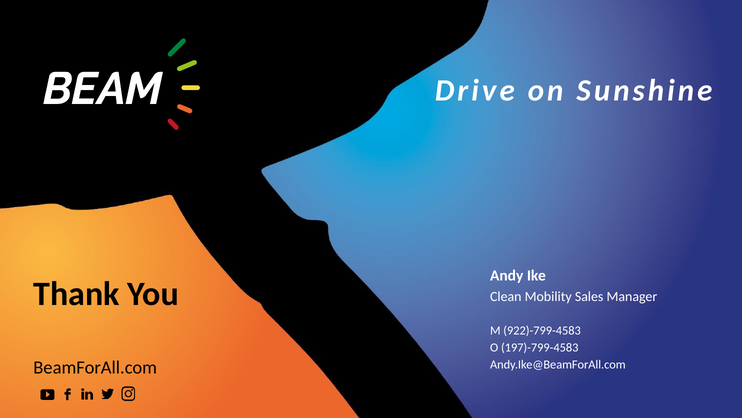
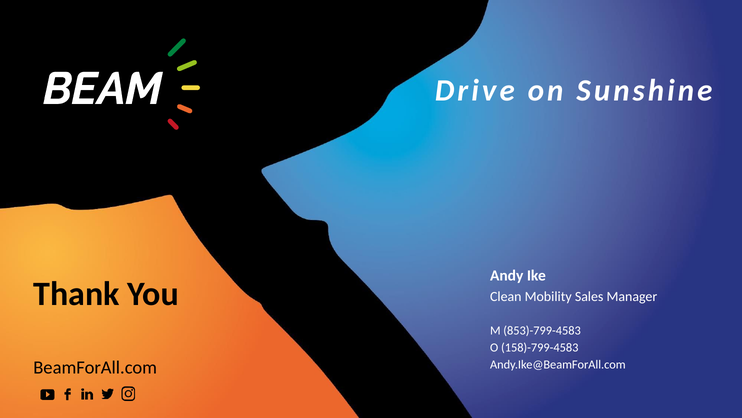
922)-799-4583: 922)-799-4583 -> 853)-799-4583 (542, 330)
197)-799-4583: 197)-799-4583 -> 158)-799-4583 (540, 347)
